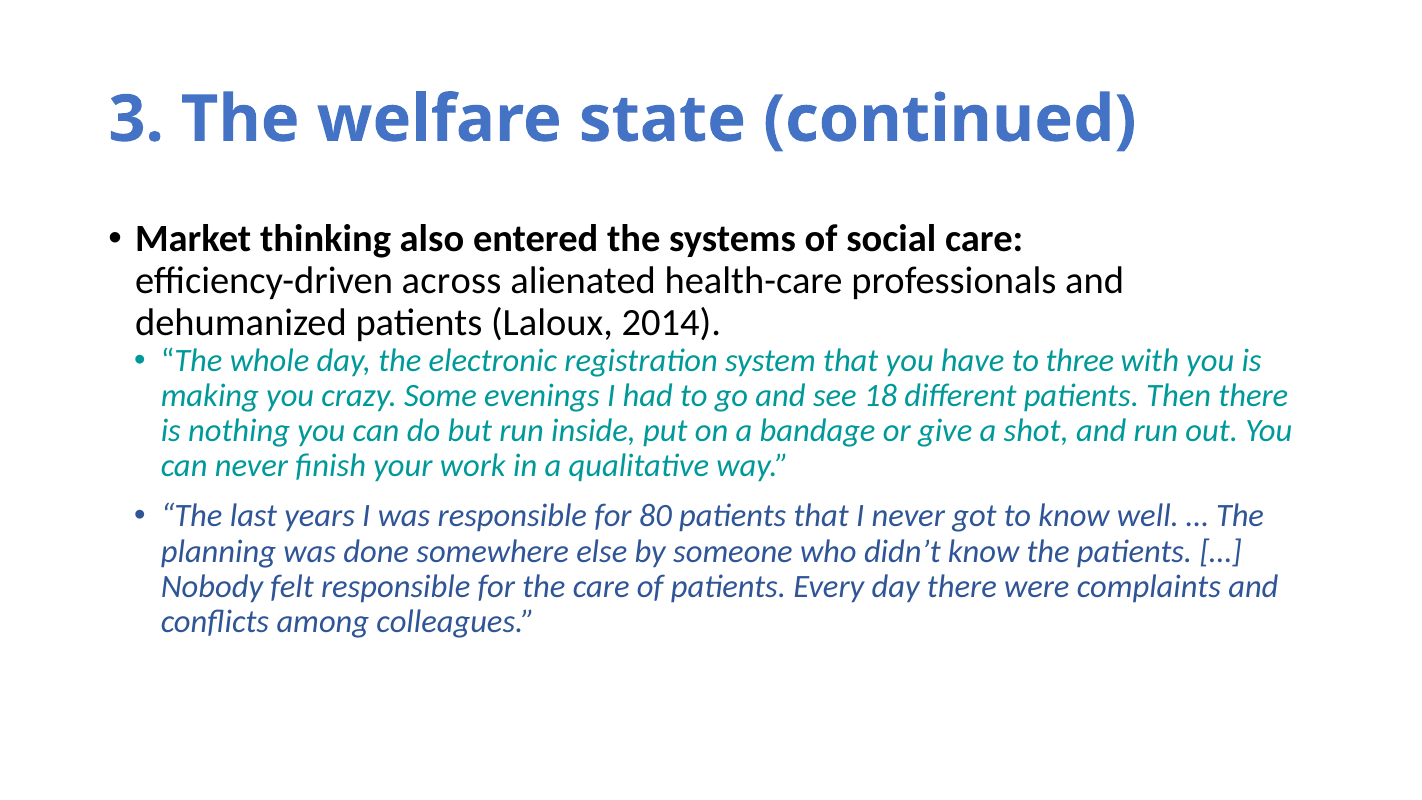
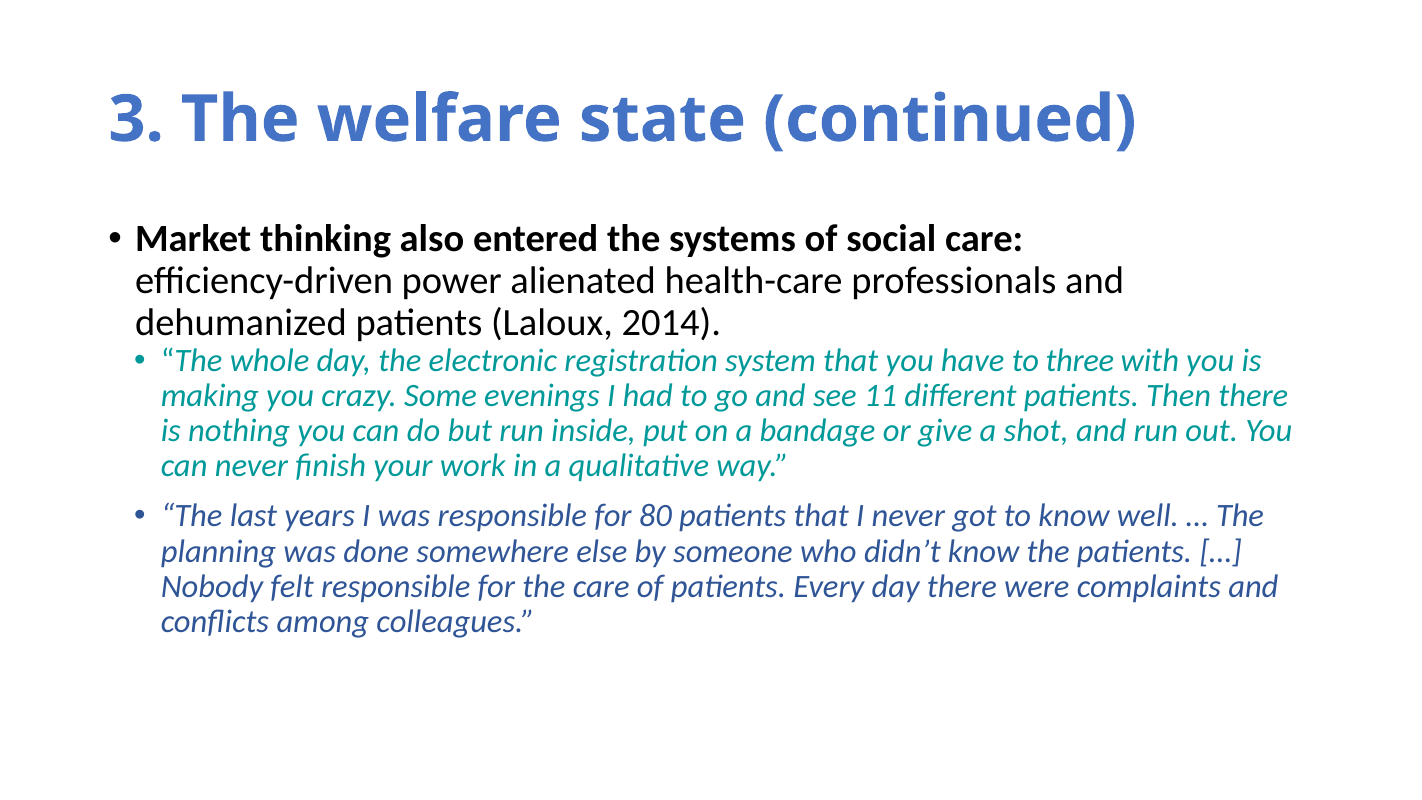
across: across -> power (452, 281)
18: 18 -> 11 (881, 396)
